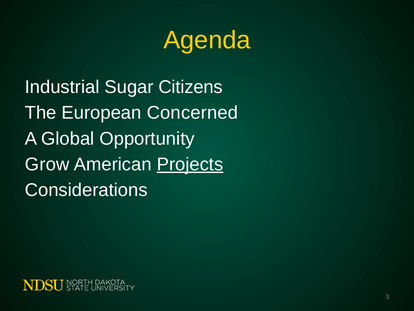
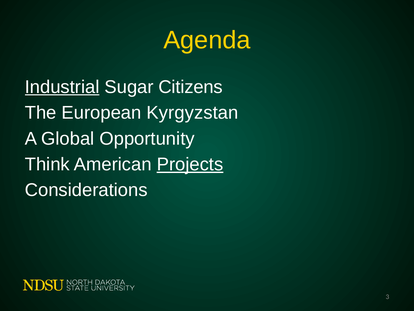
Industrial underline: none -> present (62, 87)
Concerned: Concerned -> Kyrgyzstan (193, 113)
Grow: Grow -> Think (47, 164)
